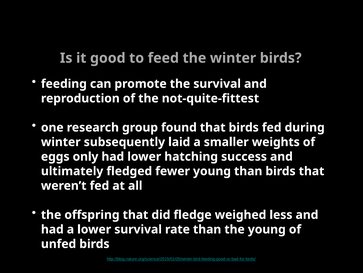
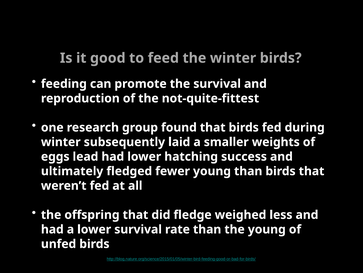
only: only -> lead (85, 156)
